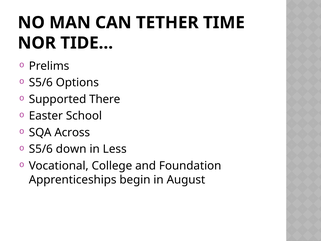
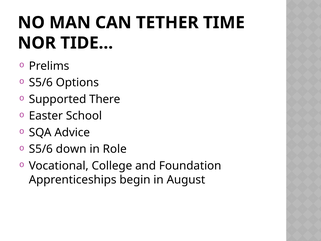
Across: Across -> Advice (72, 132)
Less: Less -> Role (115, 149)
